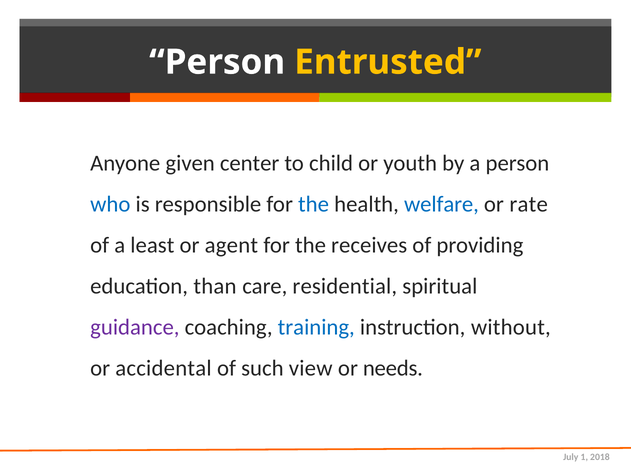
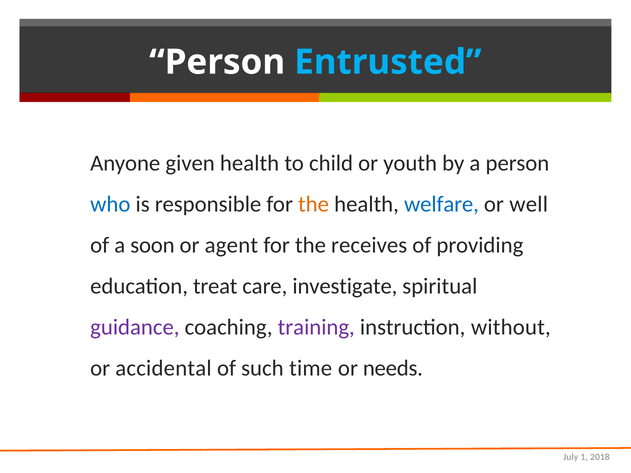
Entrusted colour: yellow -> light blue (388, 62)
given center: center -> health (250, 164)
the colour: blue -> orange (314, 205)
rate: rate -> well (529, 205)
least: least -> soon (152, 246)
than: than -> treat (215, 287)
residential: residential -> investigate (345, 287)
training colour: blue -> purple (316, 328)
view: view -> time (311, 368)
